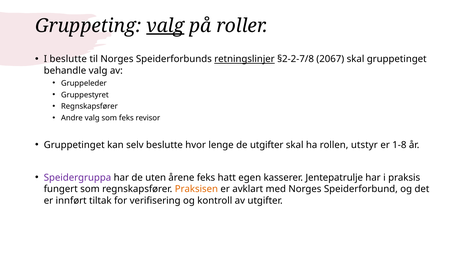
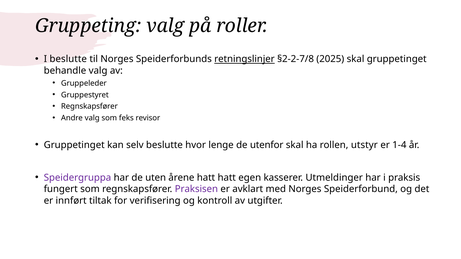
valg underline: present -> none (165, 26)
2067: 2067 -> 2025 (330, 59)
de utgifter: utgifter -> utenfor (267, 145)
1-8: 1-8 -> 1-4 (399, 145)
årene feks: feks -> hatt (206, 178)
Jentepatrulje: Jentepatrulje -> Utmeldinger (334, 178)
Praksisen colour: orange -> purple (196, 189)
